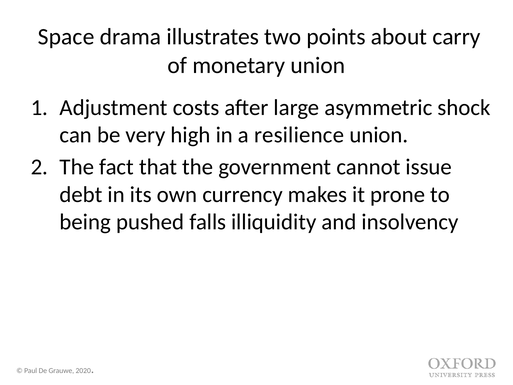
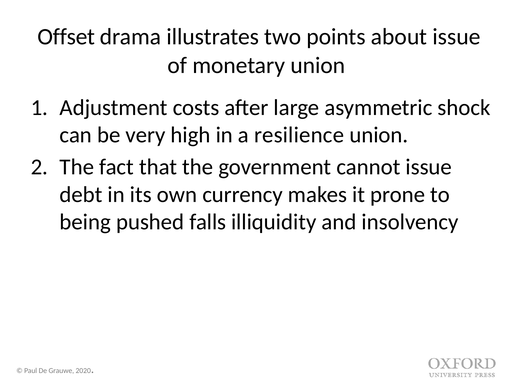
Space: Space -> Offset (66, 37)
about carry: carry -> issue (456, 37)
